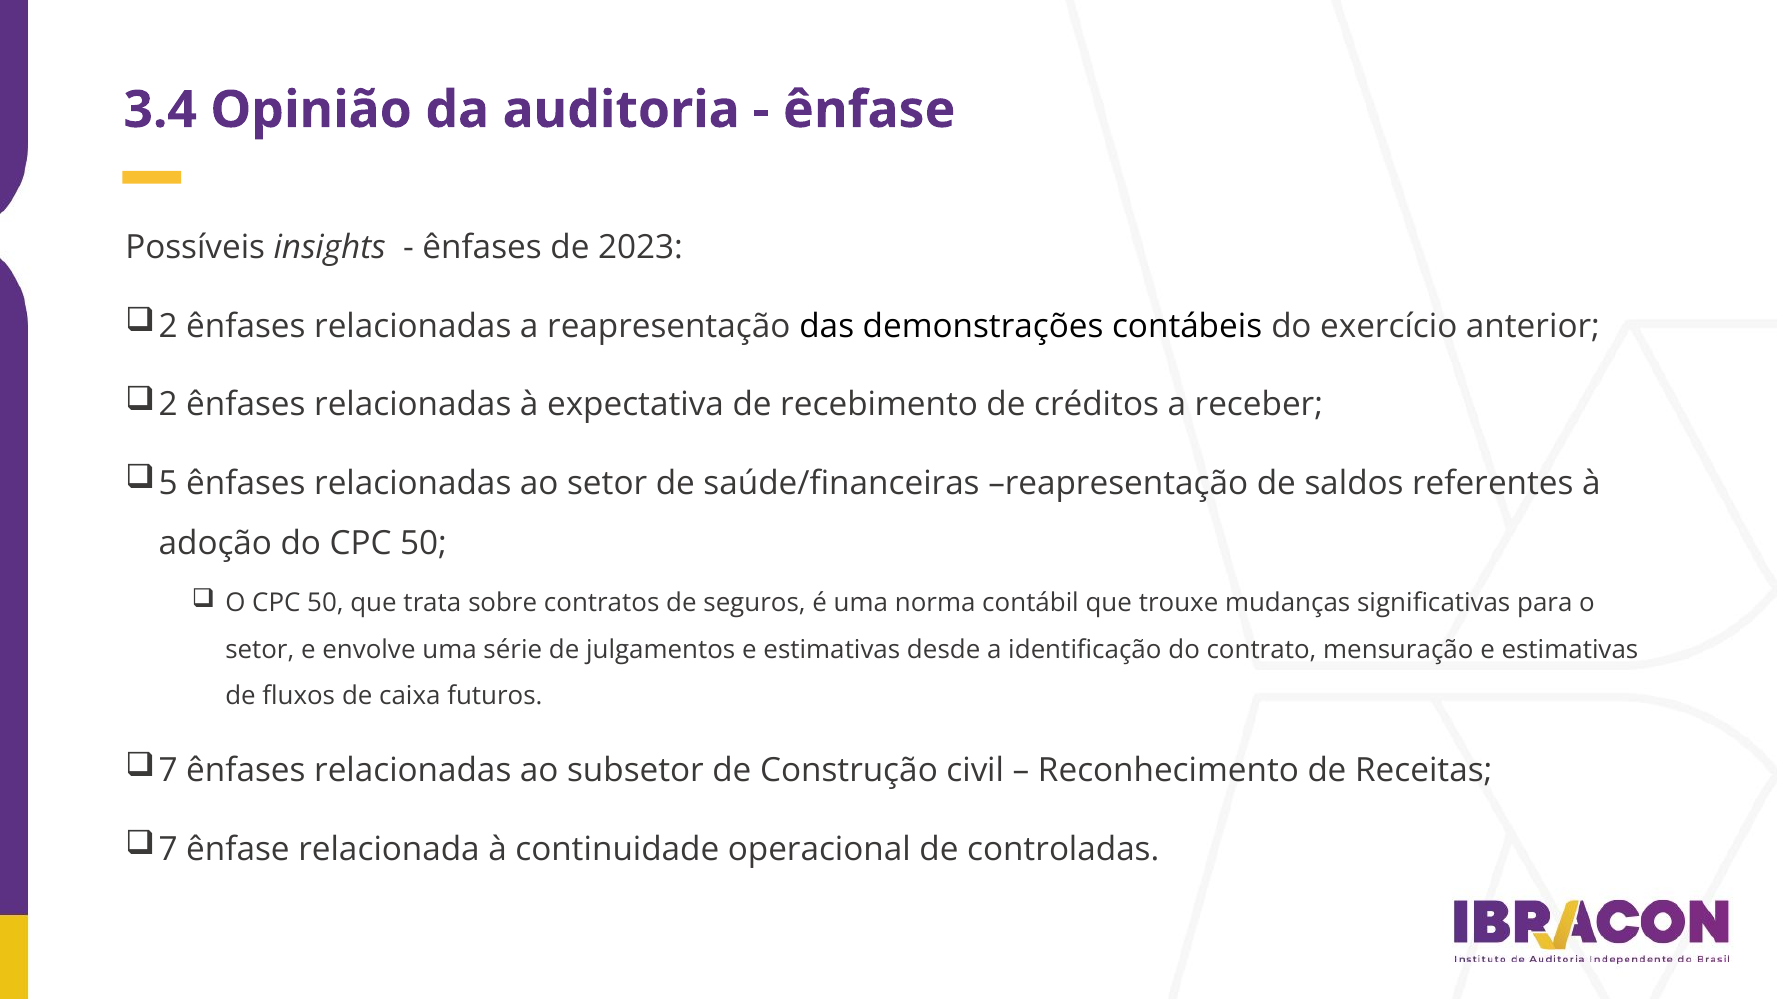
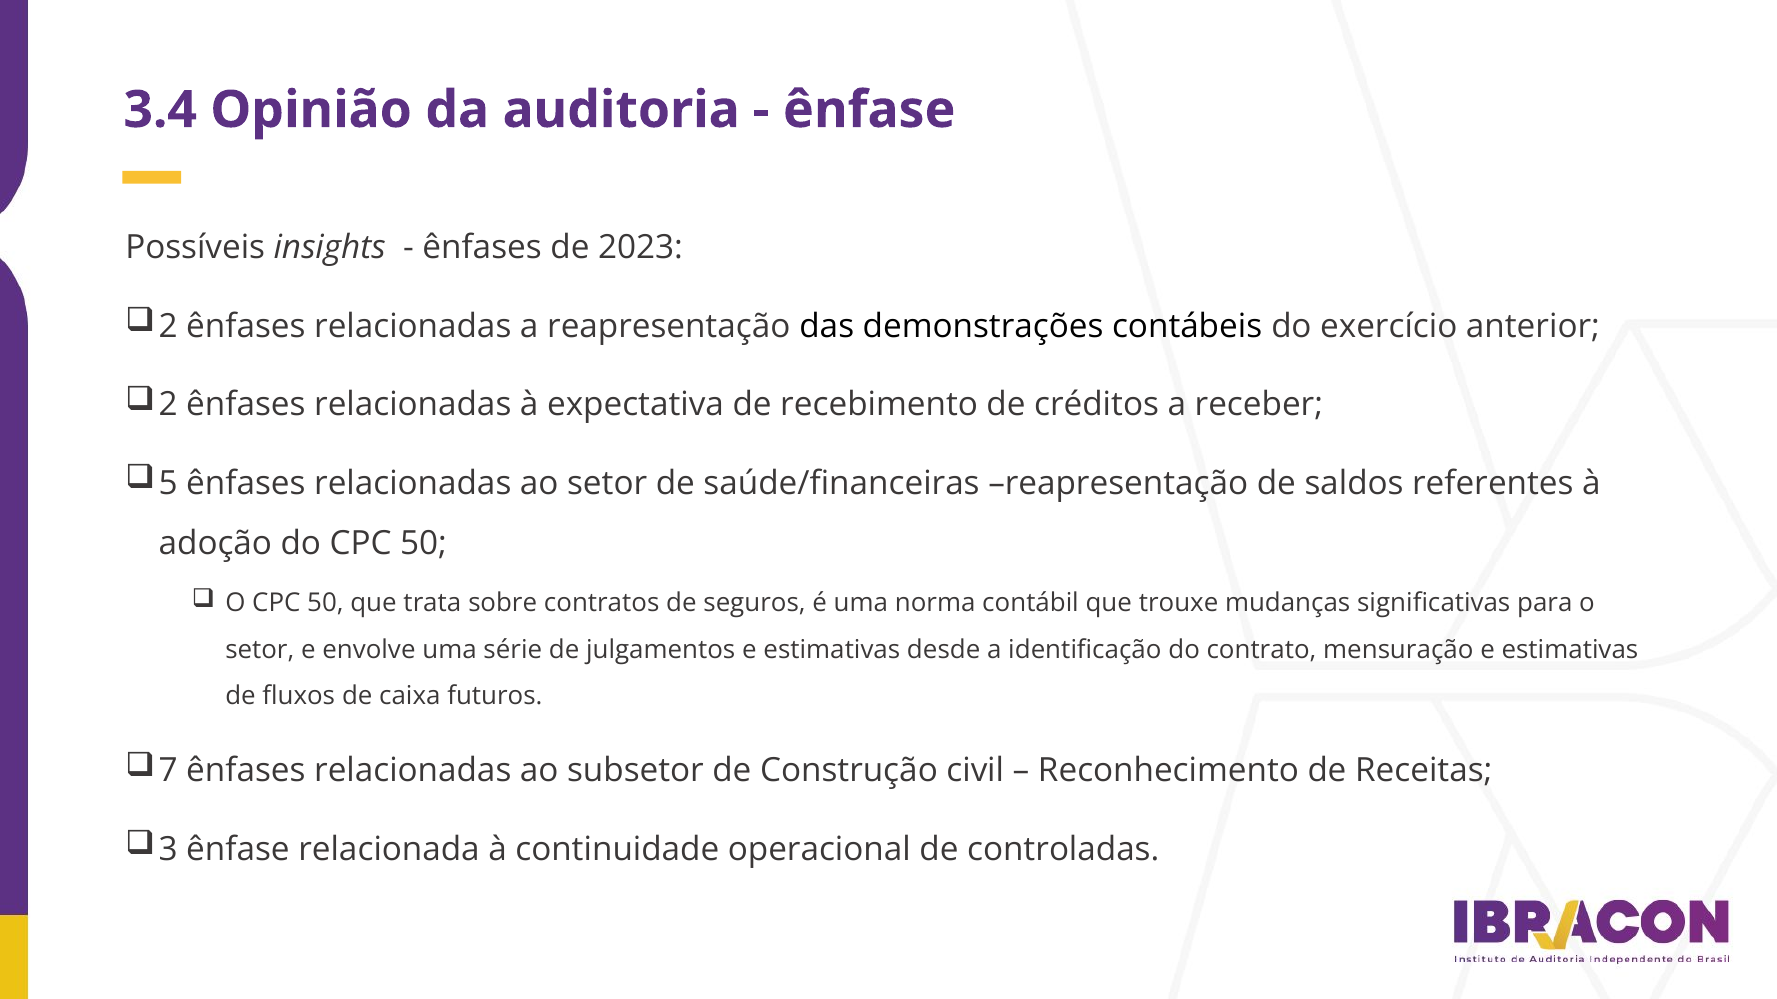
7: 7 -> 3 (168, 850)
